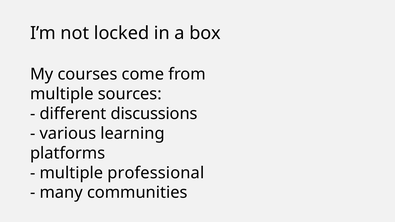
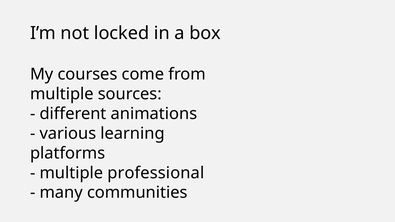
discussions: discussions -> animations (154, 114)
